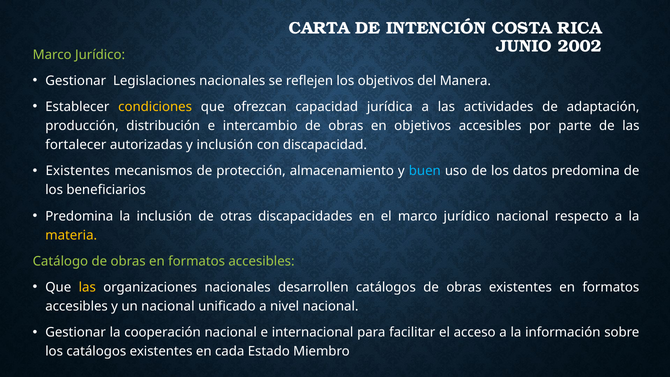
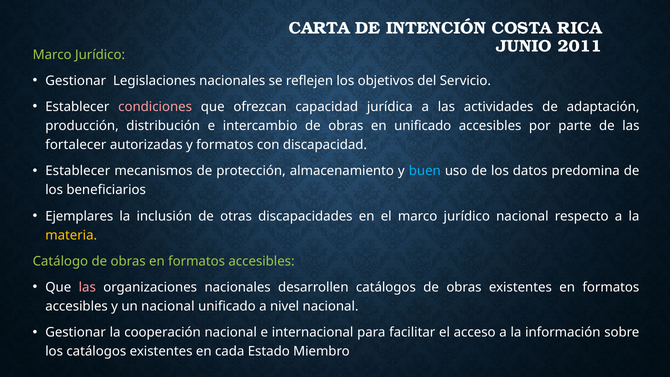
2002: 2002 -> 2011 (580, 46)
Manera: Manera -> Servicio (465, 81)
condiciones colour: yellow -> pink (155, 107)
en objetivos: objetivos -> unificado (423, 126)
y inclusión: inclusión -> formatos (225, 145)
Existentes: Existentes -> Establecer (78, 171)
Predomina: Predomina -> Ejemplares (79, 216)
las colour: yellow -> pink (87, 287)
